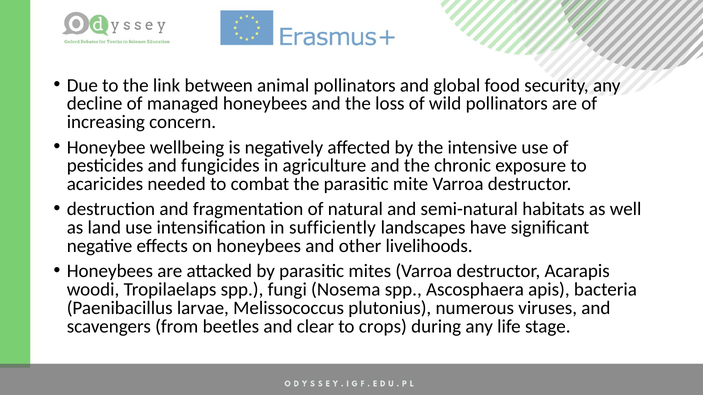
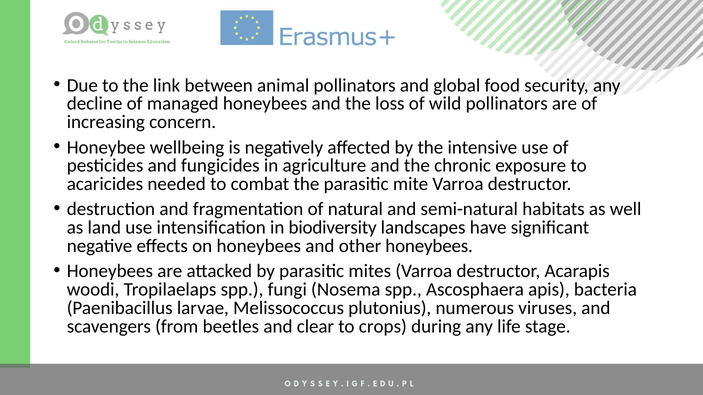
sufficiently: sufficiently -> biodiversity (333, 228)
other livelihoods: livelihoods -> honeybees (429, 246)
